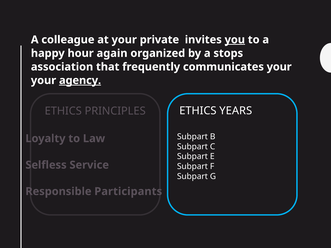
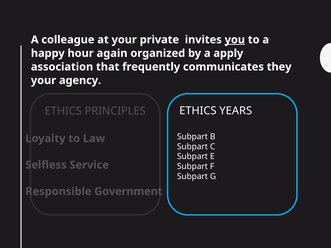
stops: stops -> apply (228, 53)
communicates your: your -> they (279, 67)
agency underline: present -> none (80, 80)
Participants: Participants -> Government (128, 192)
